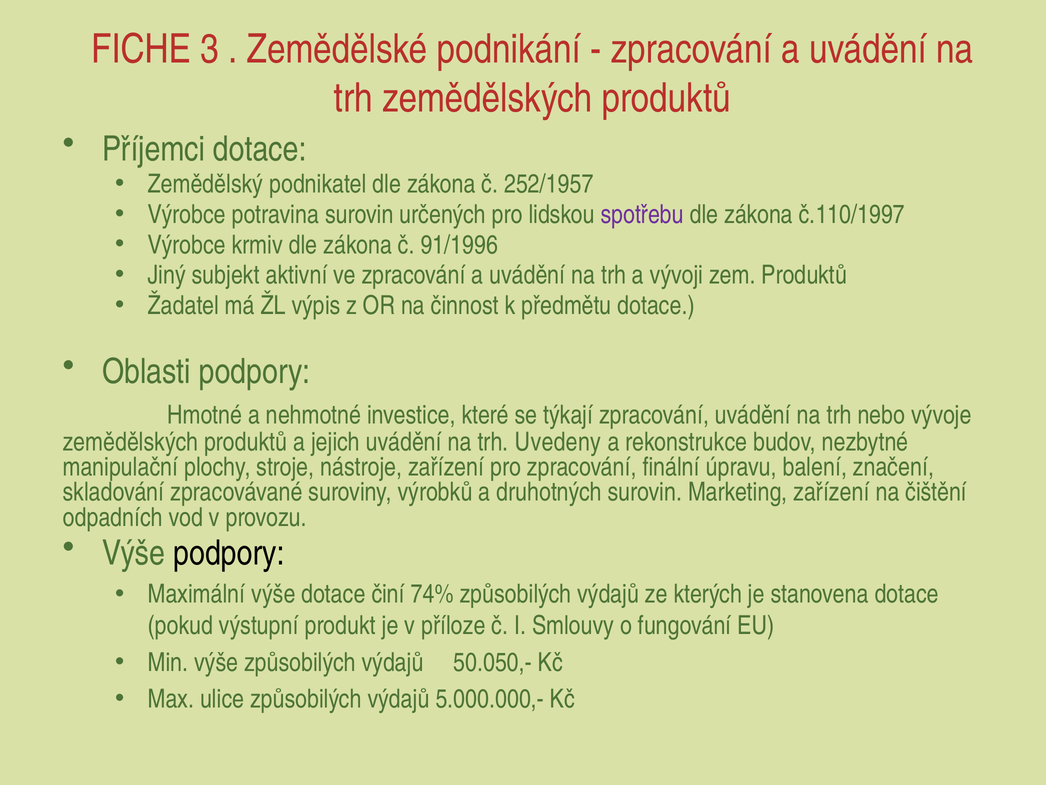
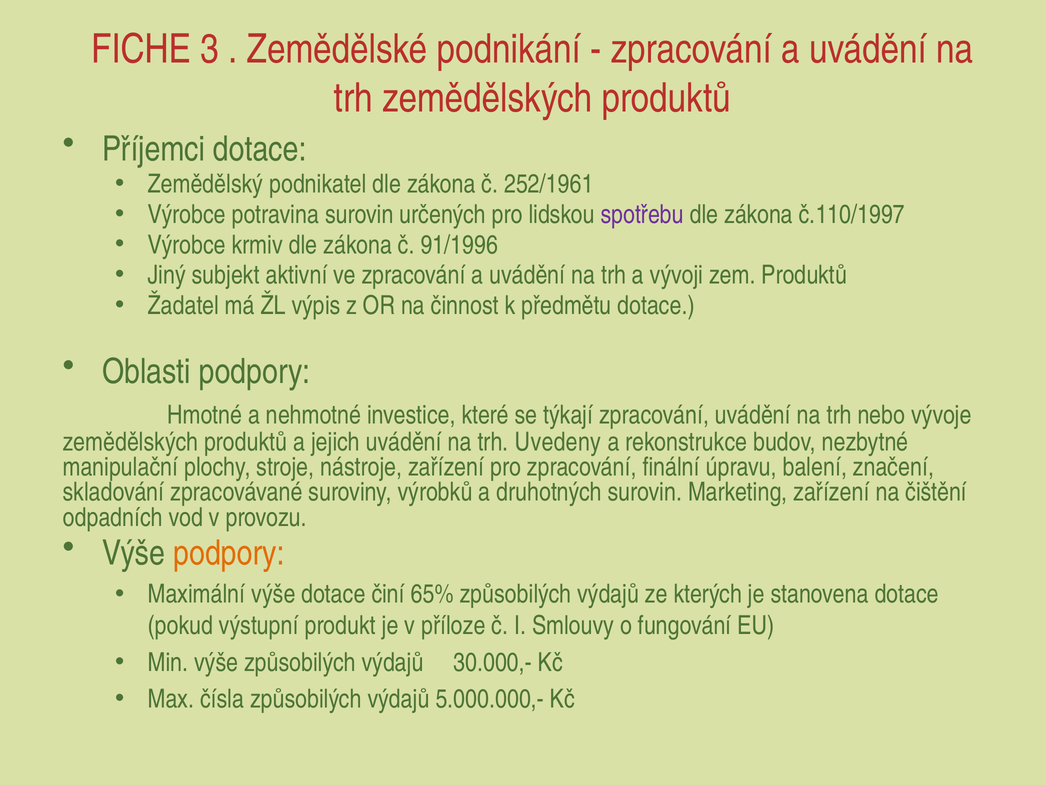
252/1957: 252/1957 -> 252/1961 (549, 184)
podpory colour: black -> orange (229, 553)
74%: 74% -> 65% (432, 594)
50.050,-: 50.050,- -> 30.000,- (493, 662)
ulice: ulice -> čísla (222, 699)
